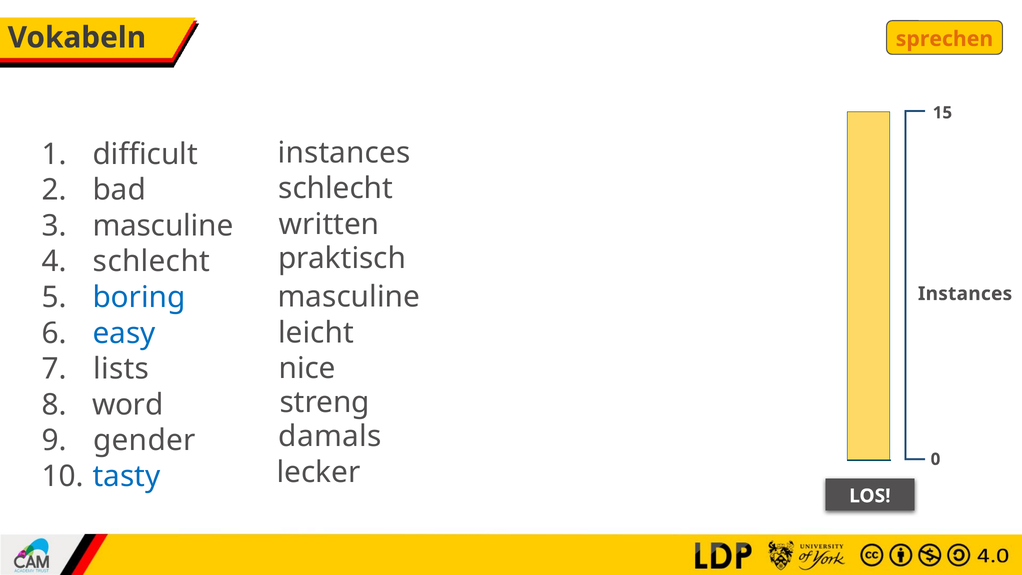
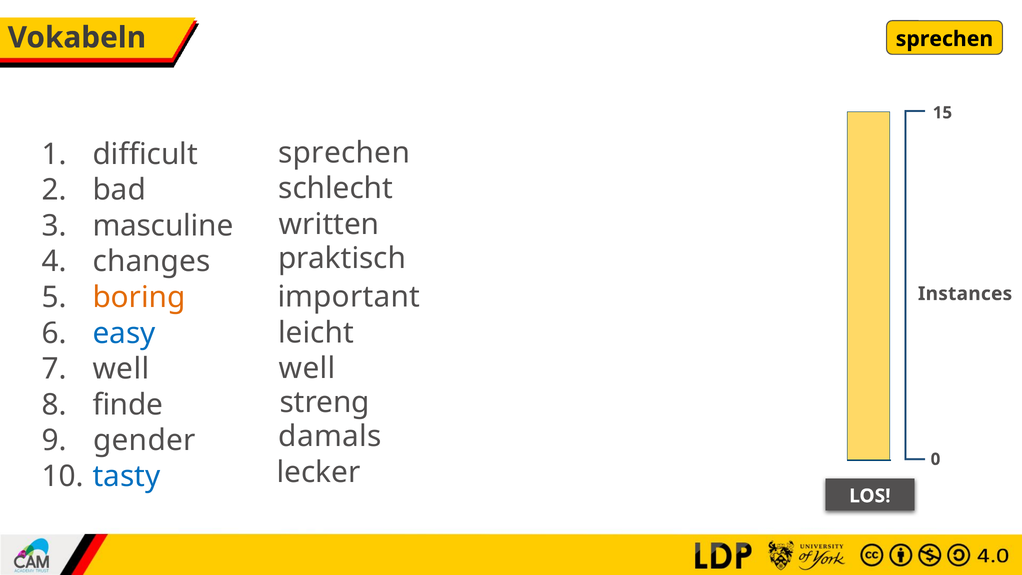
sprechen colour: orange -> black (944, 39)
instances: instances -> sprechen (344, 153)
schlecht: schlecht -> changes (152, 262)
masculine: masculine -> important (349, 297)
boring colour: blue -> orange (139, 297)
nice: nice -> well (307, 368)
lists: lists -> well (121, 369)
word: word -> finde (128, 405)
